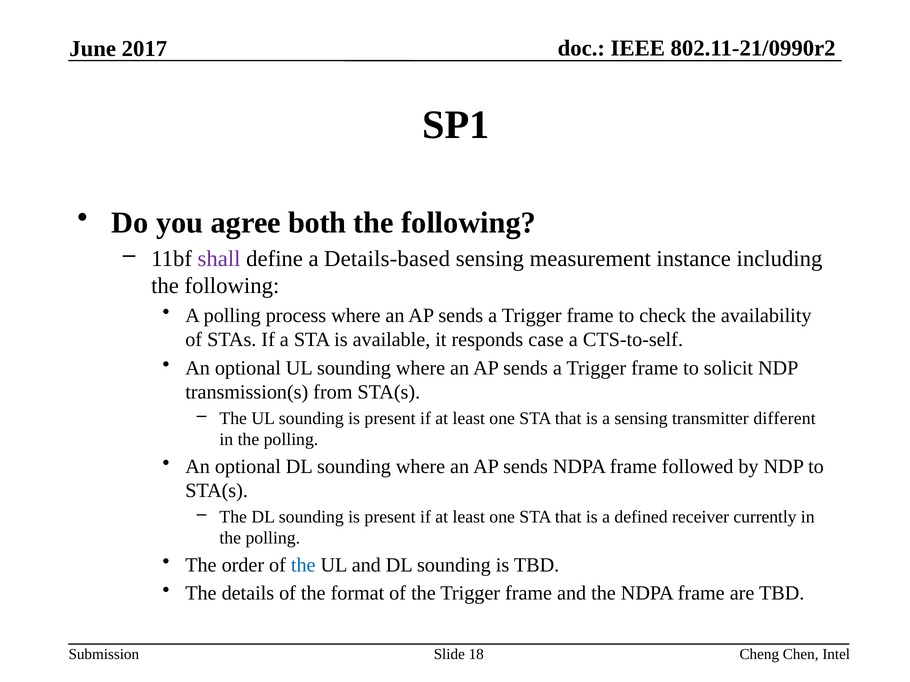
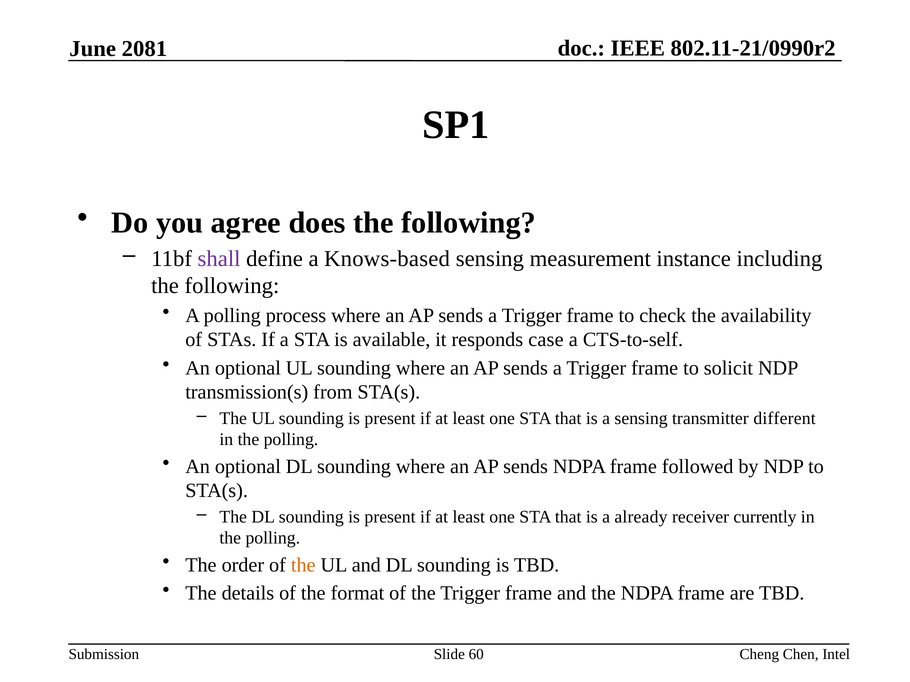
2017: 2017 -> 2081 (144, 49)
both: both -> does (317, 223)
Details-based: Details-based -> Knows-based (387, 259)
defined: defined -> already (641, 517)
the colour: blue -> orange (303, 565)
18: 18 -> 60 (476, 655)
